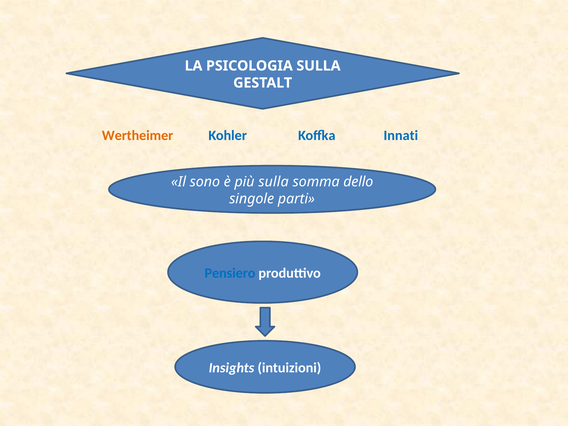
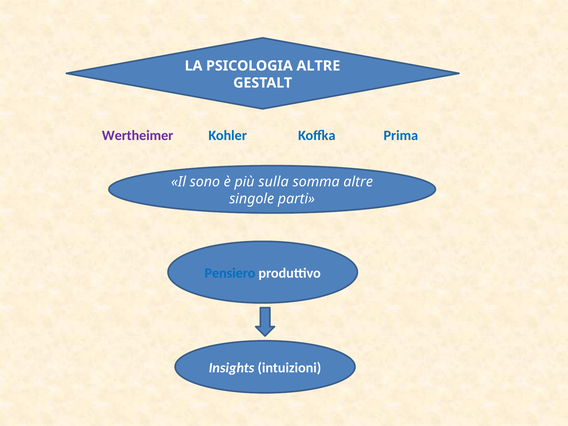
PSICOLOGIA SULLA: SULLA -> ALTRE (318, 66)
Wertheimer colour: orange -> purple (138, 135)
Innati: Innati -> Prima (401, 135)
somma dello: dello -> altre (358, 182)
